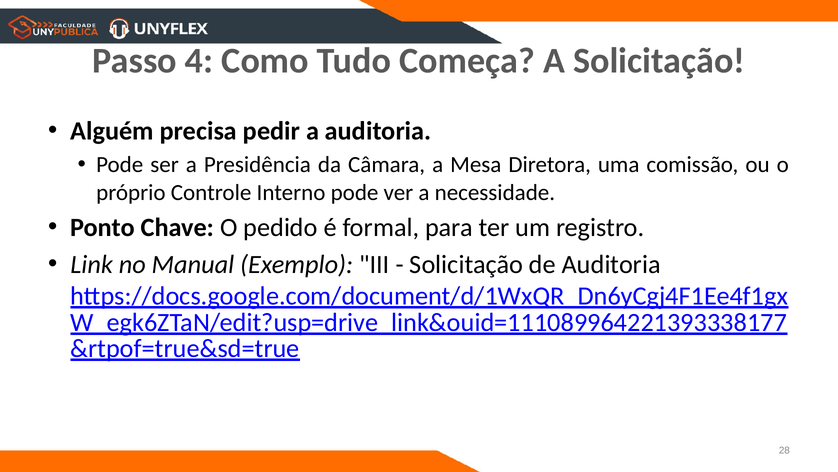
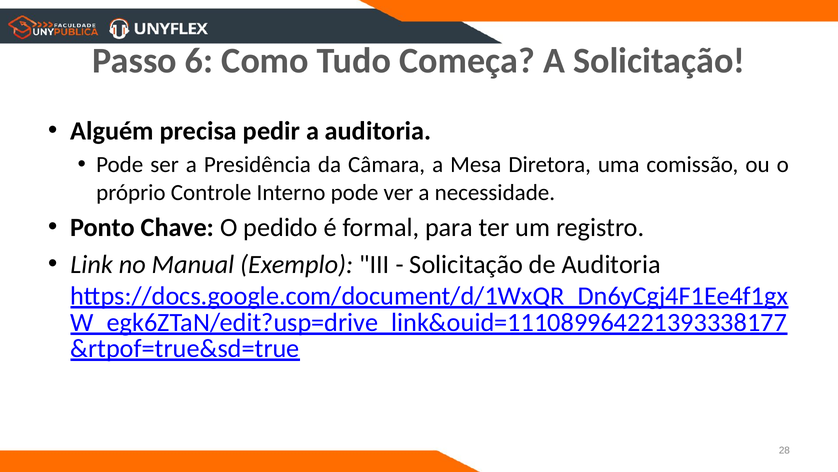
4: 4 -> 6 (199, 61)
